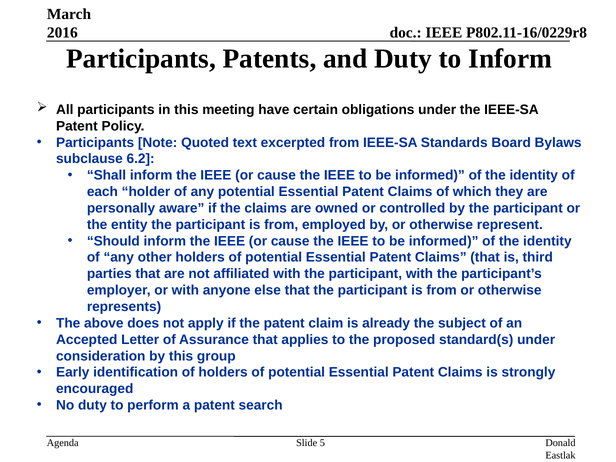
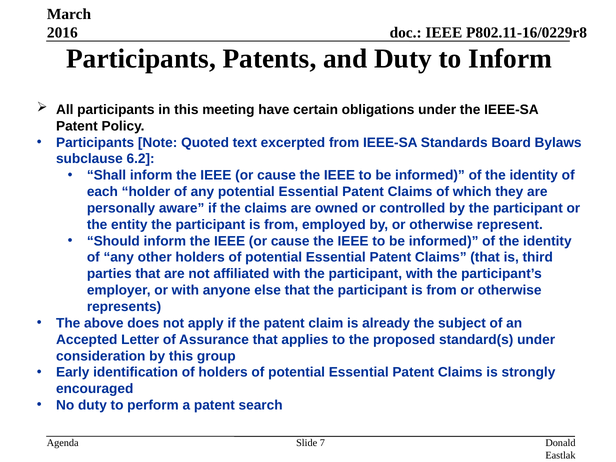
5: 5 -> 7 (322, 443)
